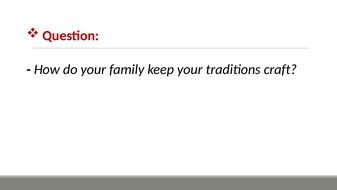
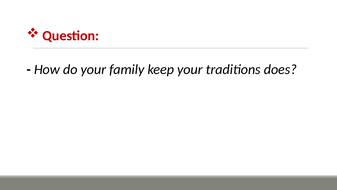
craft: craft -> does (280, 69)
